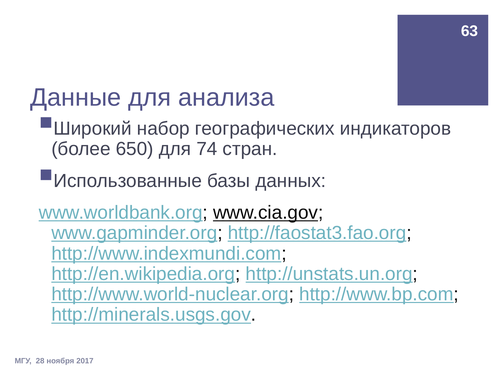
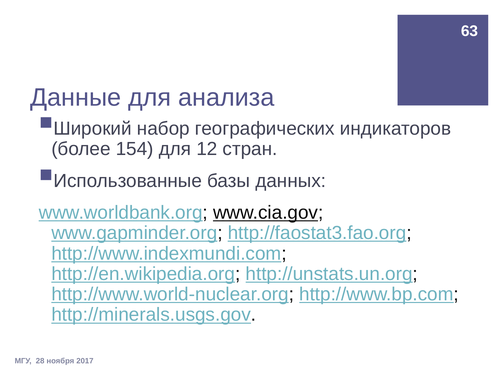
650: 650 -> 154 (135, 149)
74: 74 -> 12 (207, 149)
